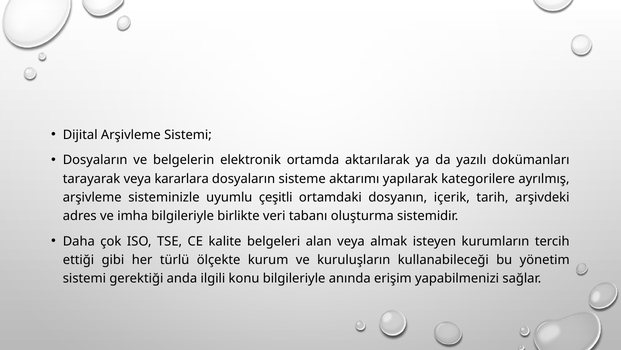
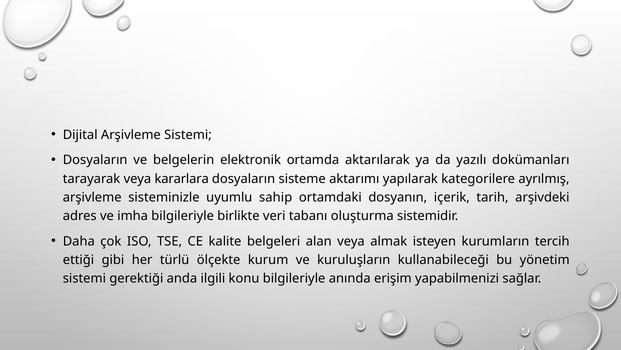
çeşitli: çeşitli -> sahip (276, 197)
